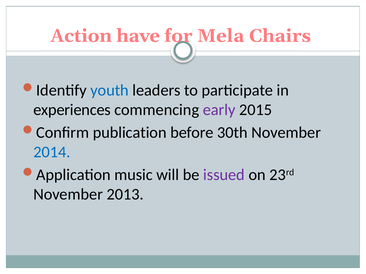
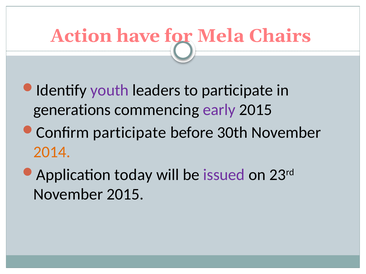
youth colour: blue -> purple (110, 90)
experiences: experiences -> generations (72, 110)
publication: publication -> participate (130, 133)
2014 colour: blue -> orange (52, 152)
music: music -> today (133, 175)
November 2013: 2013 -> 2015 (125, 195)
